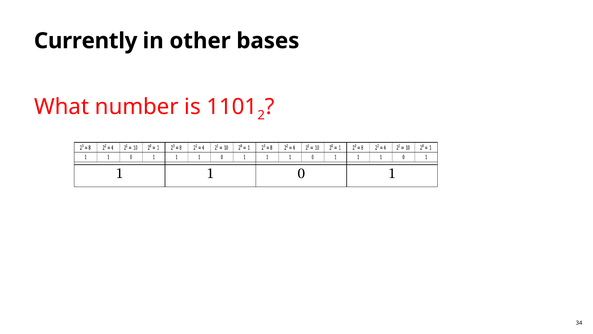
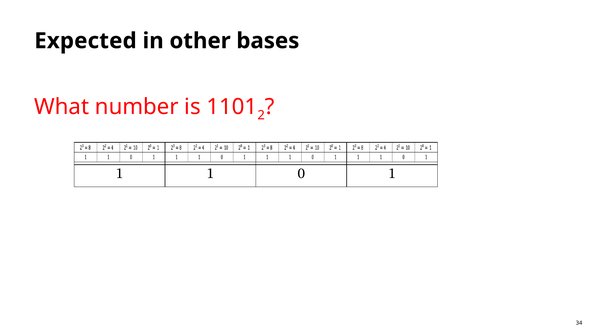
Currently: Currently -> Expected (85, 41)
